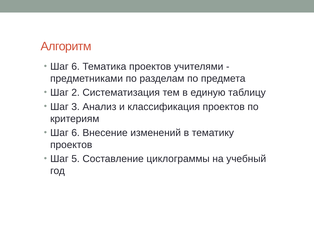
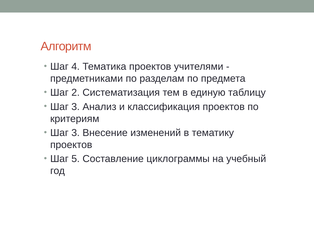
6: 6 -> 4 (76, 67)
6: 6 -> 3 (76, 133)
